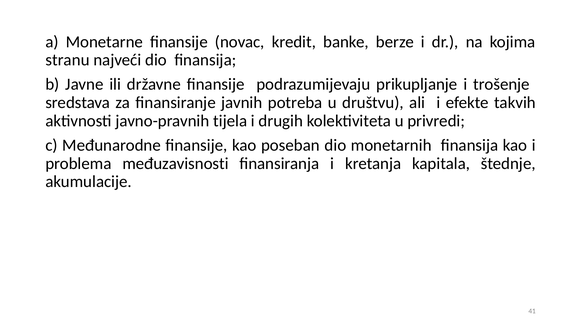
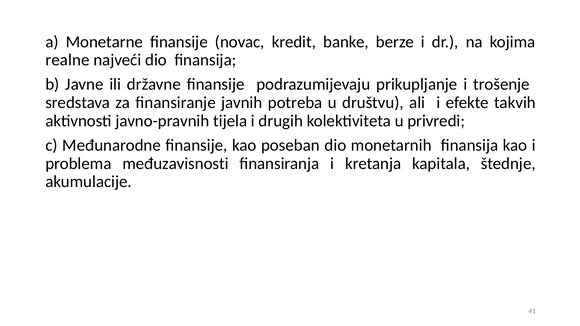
stranu: stranu -> realne (67, 60)
